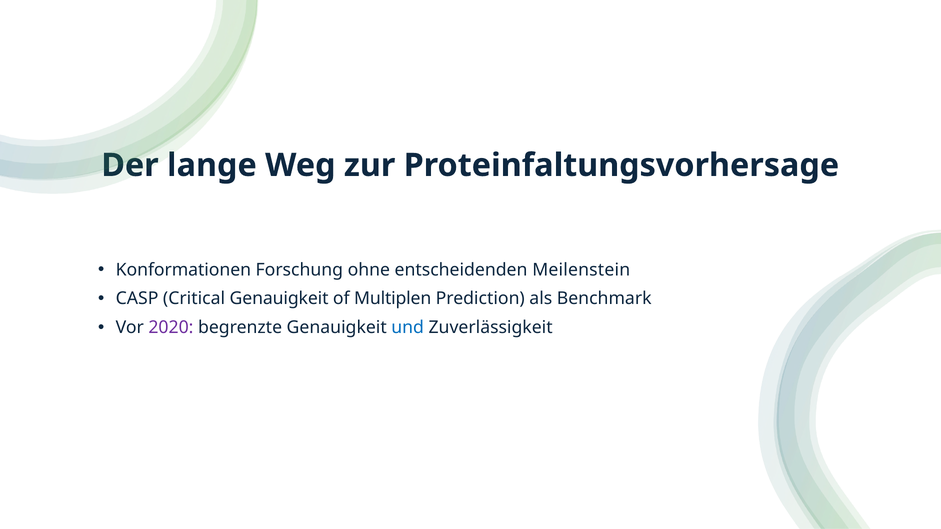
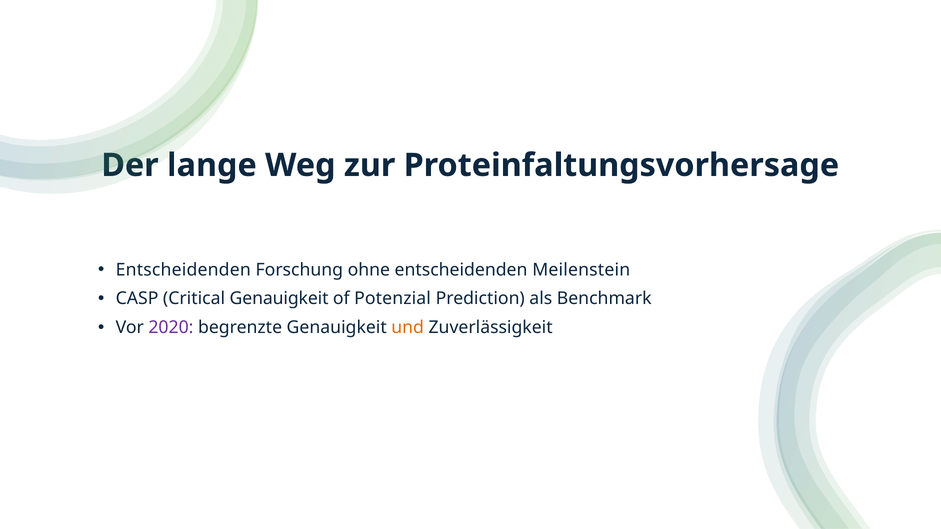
Konformationen: Konformationen -> Entscheidenden (183, 270)
Multiplen: Multiplen -> Potenzial (393, 299)
und colour: blue -> orange (408, 328)
